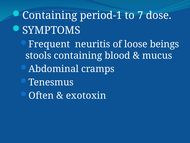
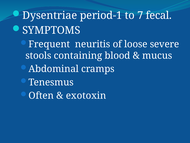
Containing: Containing -> Dysentriae (50, 15)
dose: dose -> fecal (159, 15)
beings: beings -> severe (164, 44)
